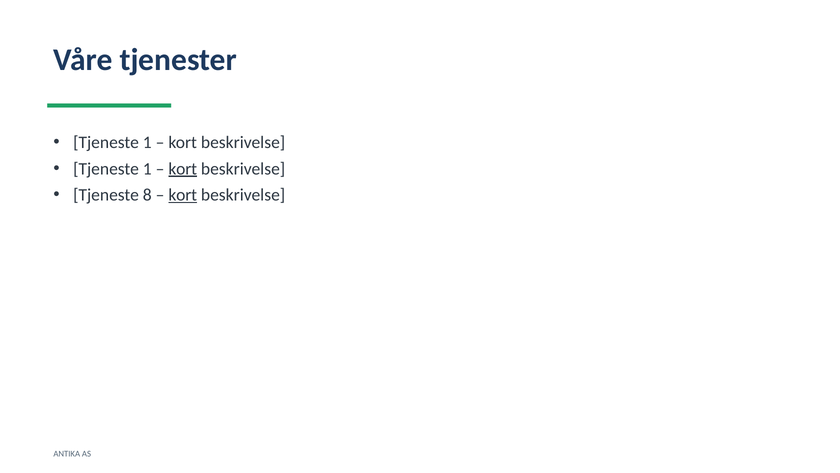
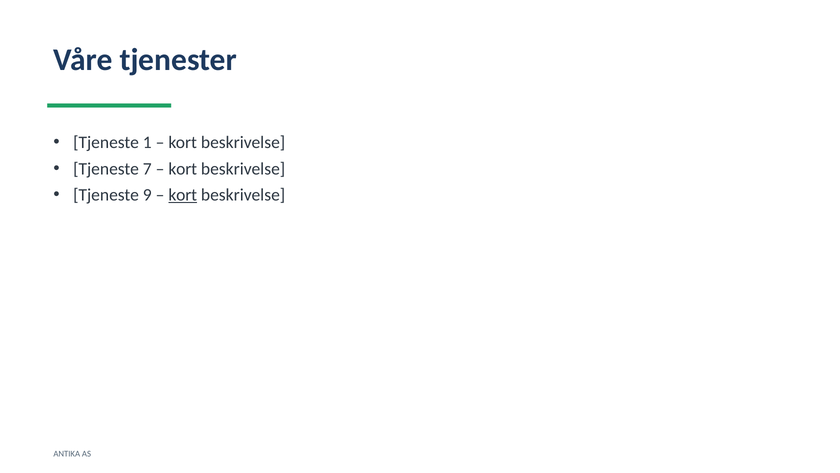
1: 1 -> 7 (147, 169)
kort underline: present -> none (183, 169)
8: 8 -> 9 (147, 195)
